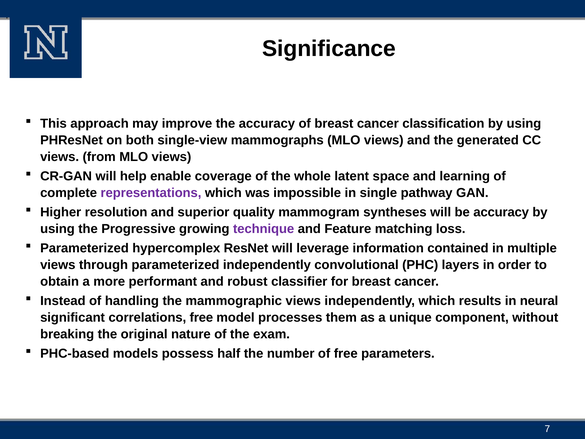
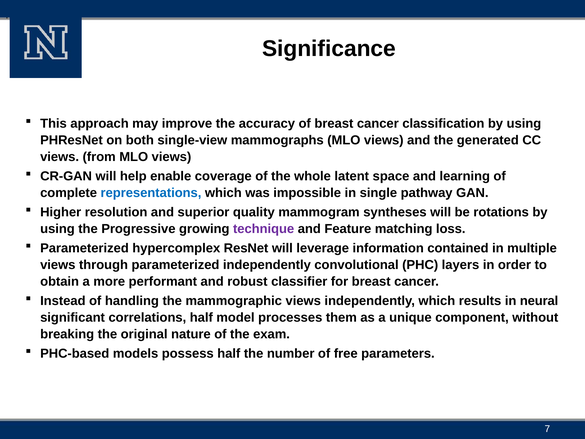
representations colour: purple -> blue (151, 193)
be accuracy: accuracy -> rotations (501, 212)
correlations free: free -> half (201, 317)
